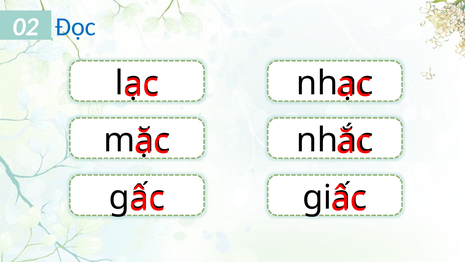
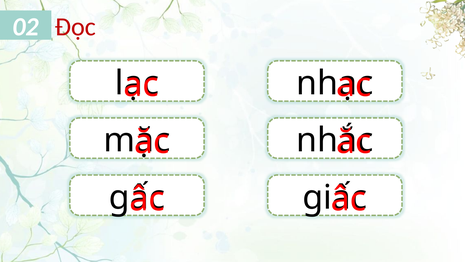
Đọc colour: blue -> red (75, 27)
